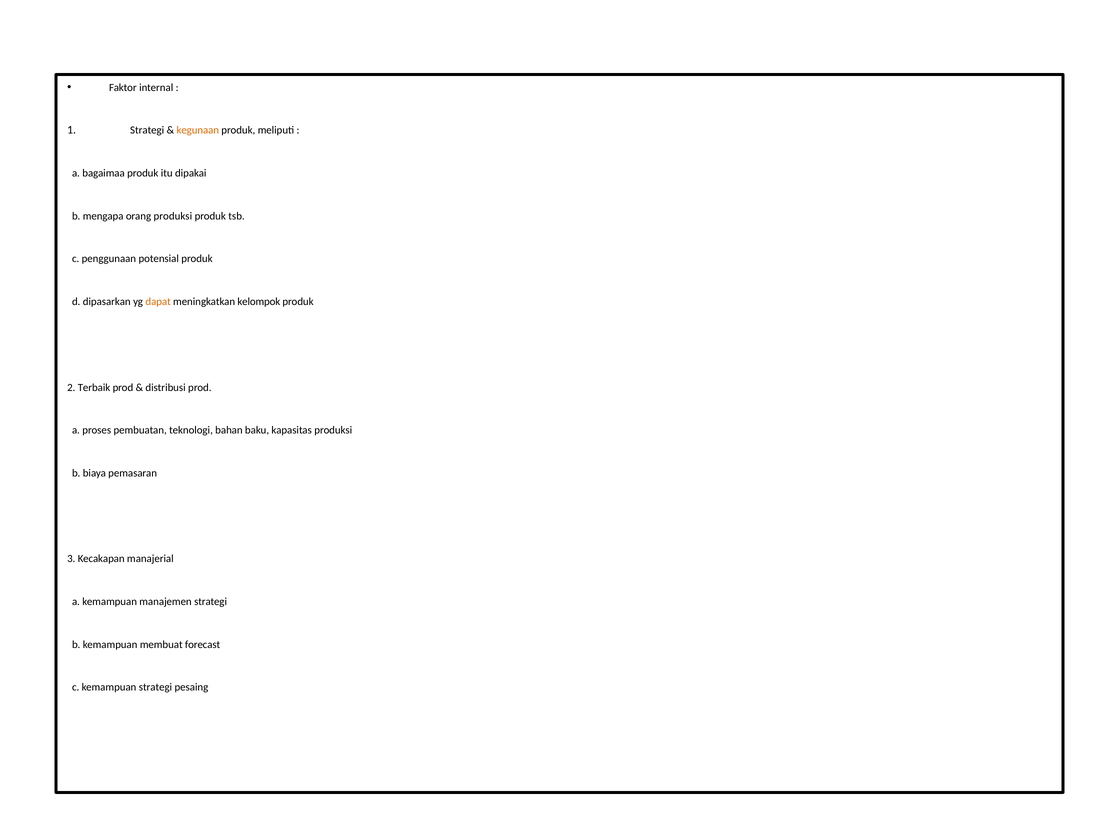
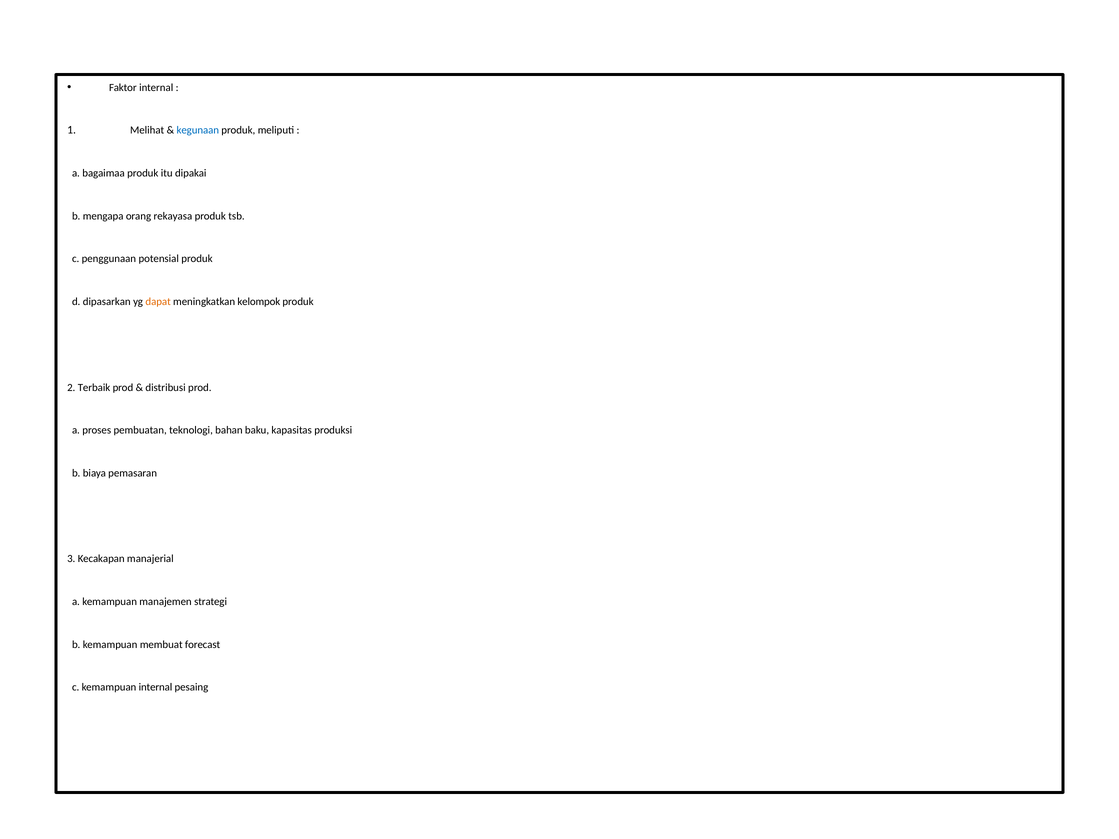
Strategi: Strategi -> Melihat (147, 130)
kegunaan colour: orange -> blue (198, 130)
orang produksi: produksi -> rekayasa (173, 216)
kemampuan strategi: strategi -> internal (155, 688)
